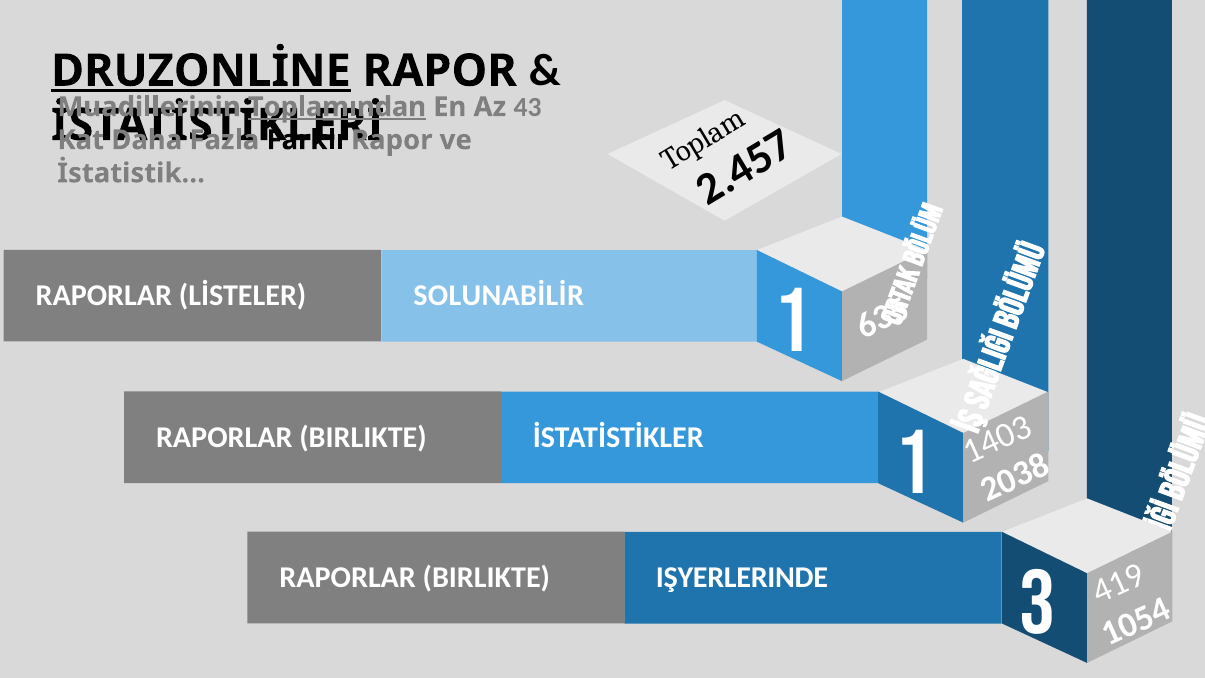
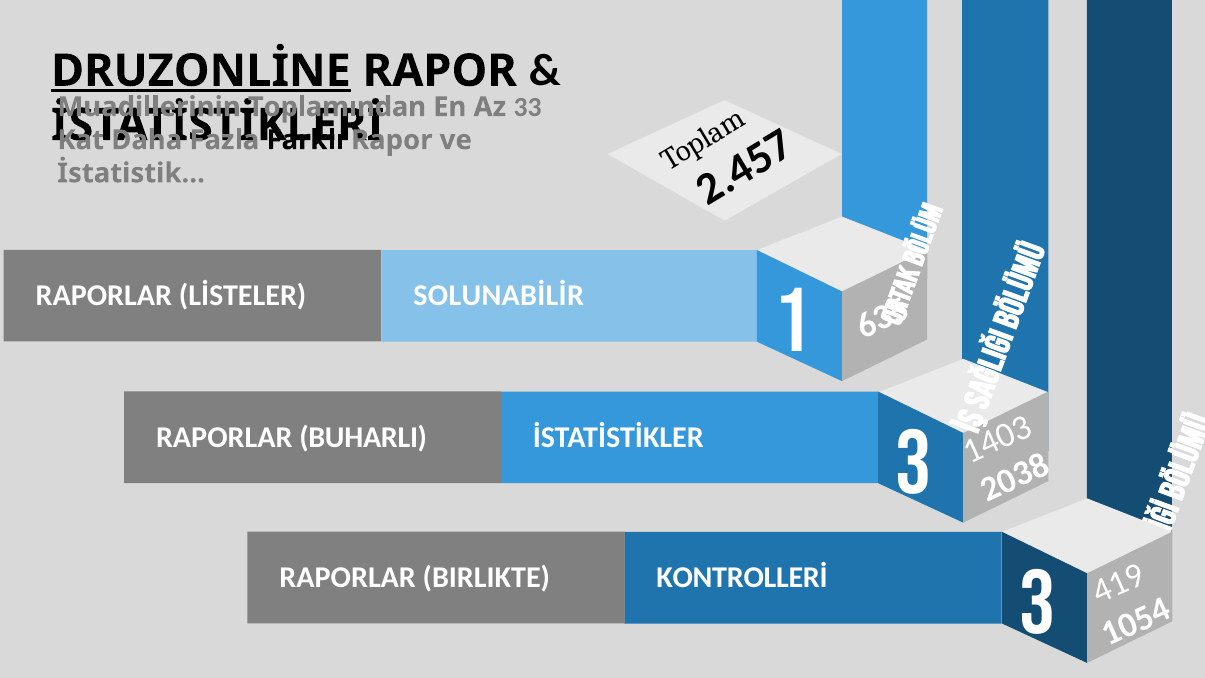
Toplamından underline: present -> none (337, 107)
43: 43 -> 33 (528, 107)
BIRLIKTE: BIRLIKTE -> BUHARLI (363, 437)
İSTATİSTİKLER 1: 1 -> 3 (914, 463)
IŞYERLERINDE: IŞYERLERINDE -> KONTROLLERİ (742, 578)
